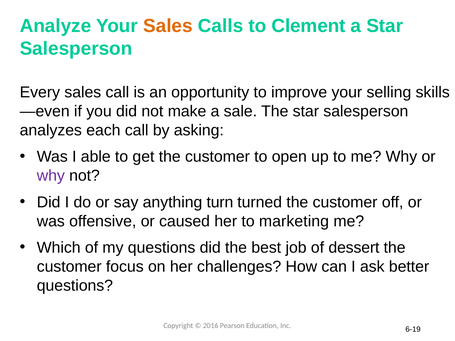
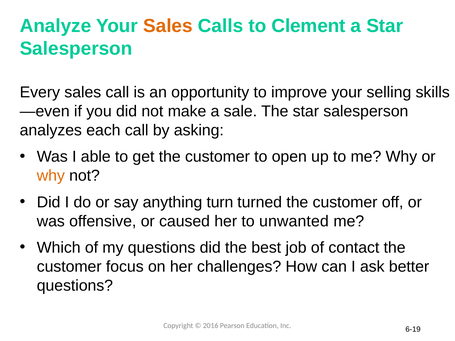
why colour: purple -> orange (51, 176)
marketing: marketing -> unwanted (294, 221)
dessert: dessert -> contact (354, 248)
